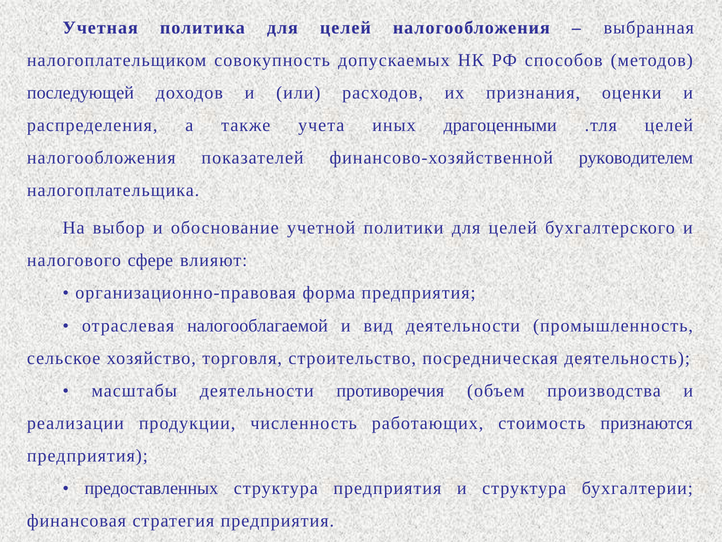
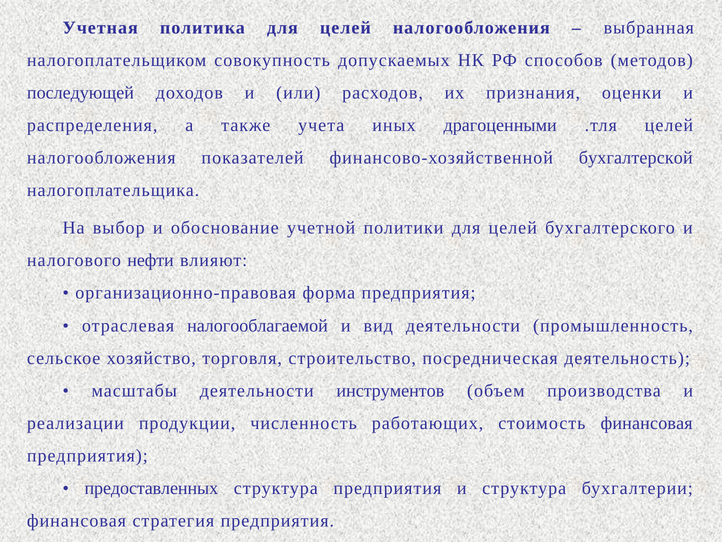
руководителем: руководителем -> бухгалтерской (636, 158)
сфере: сфере -> нефти (151, 260)
противоречия: противоречия -> инструментов (390, 390)
стоимость признаются: признаются -> финансовая (647, 423)
